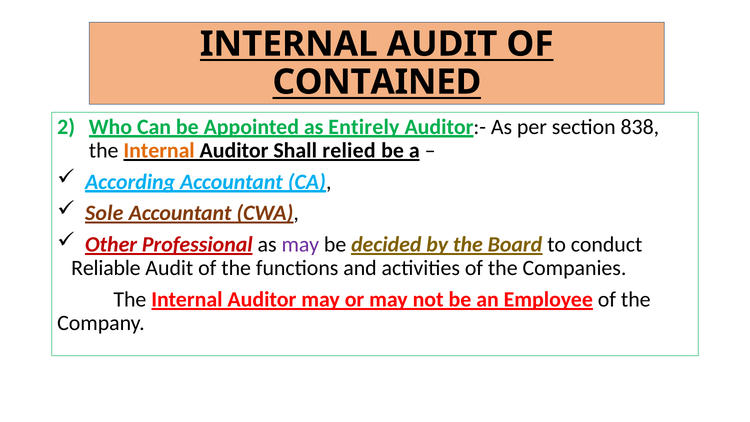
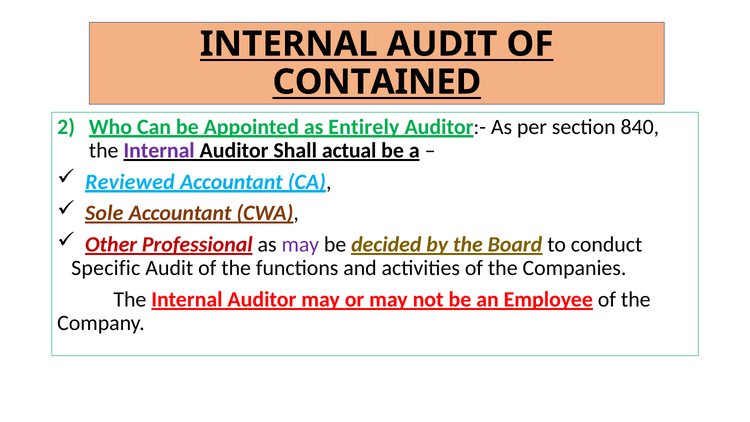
838: 838 -> 840 (640, 127)
Internal colour: orange -> purple (159, 150)
relied: relied -> actual (349, 150)
According: According -> Reviewed (130, 182)
Reliable: Reliable -> Specific (106, 268)
